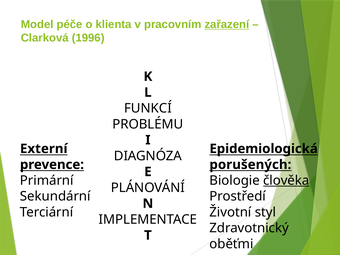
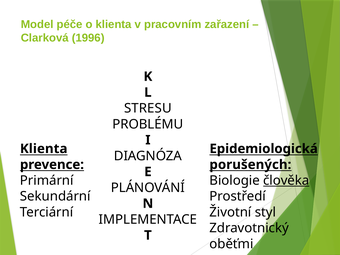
zařazení underline: present -> none (227, 24)
FUNKCÍ: FUNKCÍ -> STRESU (148, 108)
Externí: Externí -> Klienta (44, 149)
